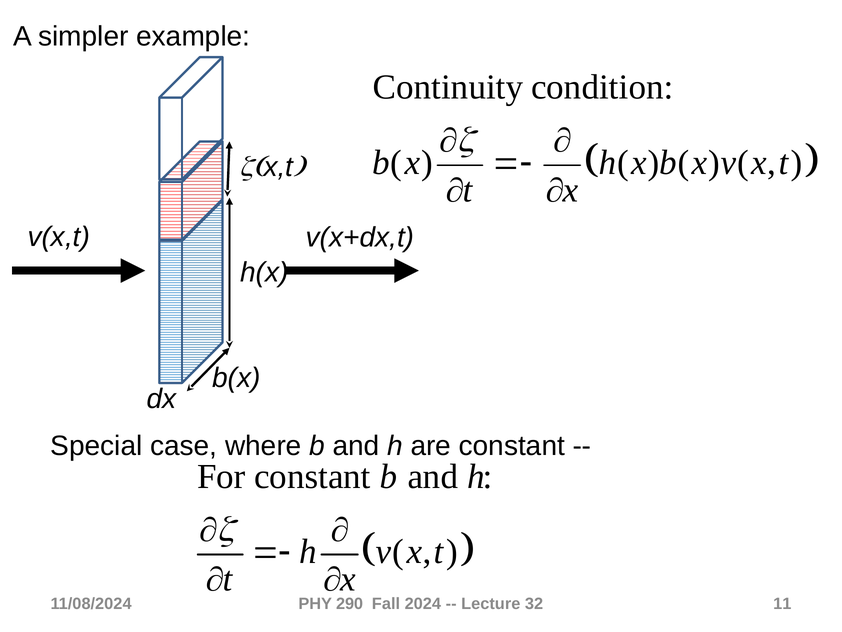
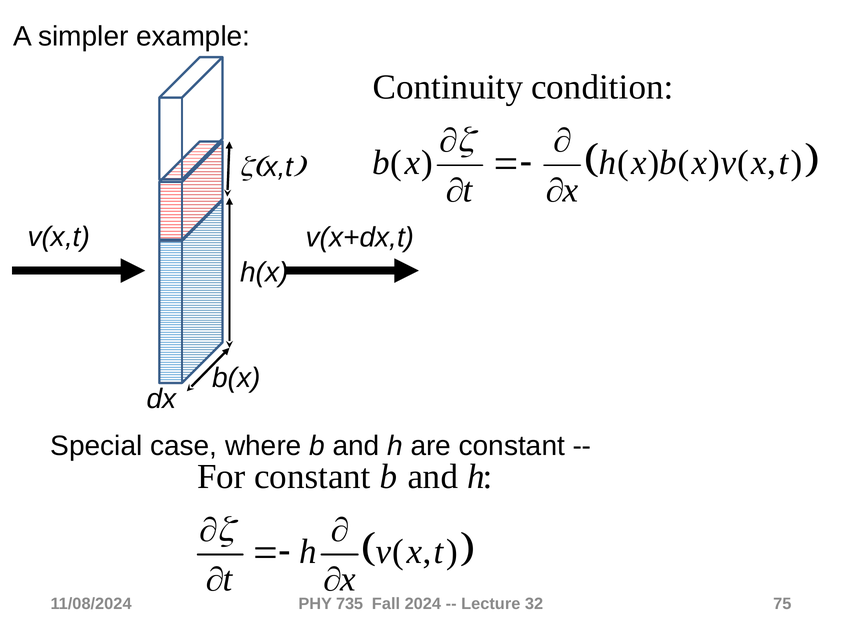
290: 290 -> 735 (350, 603)
11: 11 -> 75 (782, 603)
